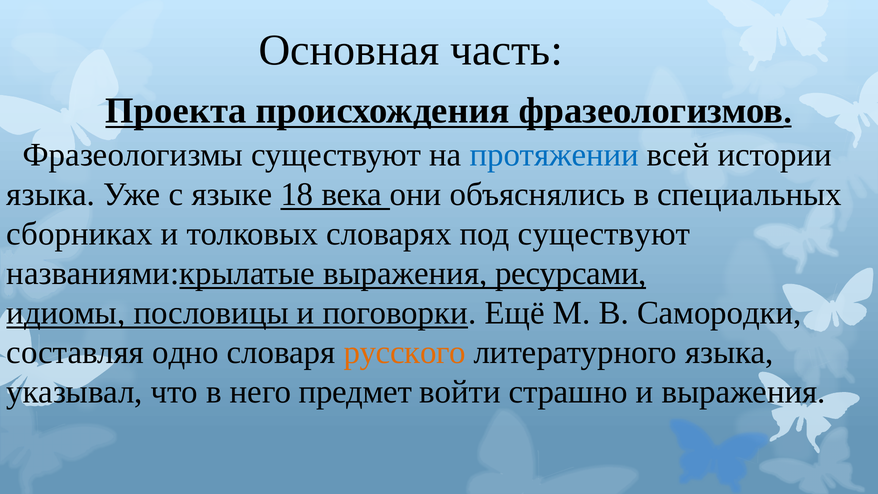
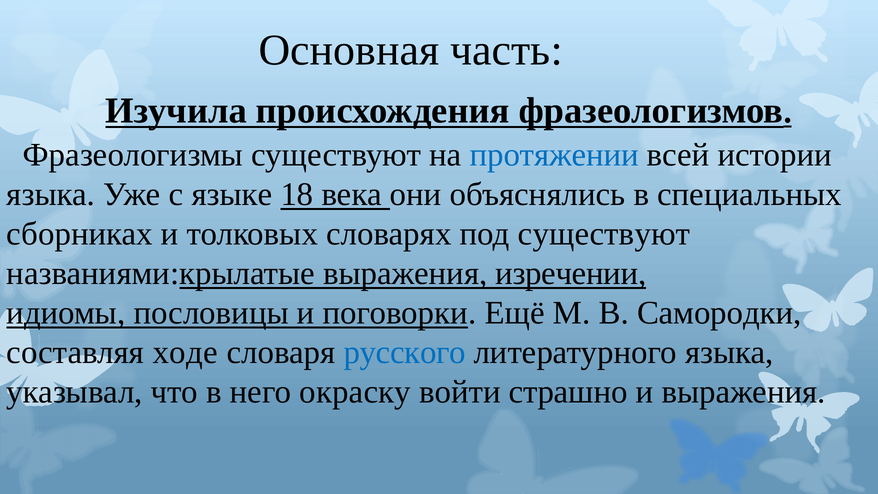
Проекта: Проекта -> Изучила (176, 111)
ресурсами: ресурсами -> изречении (571, 273)
одно: одно -> ходе (185, 352)
русского colour: orange -> blue (405, 352)
предмет: предмет -> окраску (355, 392)
